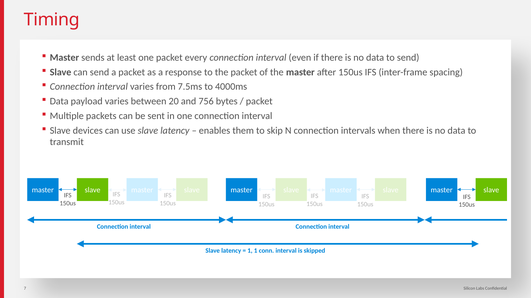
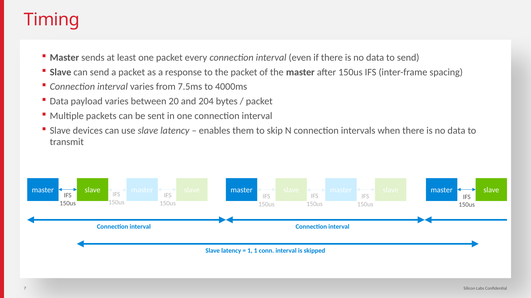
756: 756 -> 204 (206, 102)
